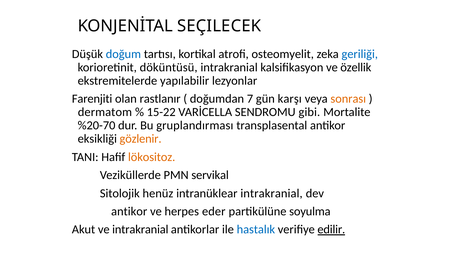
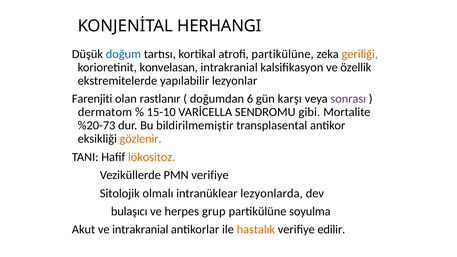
SEÇILECEK: SEÇILECEK -> HERHANGI (219, 26)
atrofi osteomyelit: osteomyelit -> partikülüne (283, 54)
geriliği colour: blue -> orange (360, 54)
döküntüsü: döküntüsü -> konvelasan (169, 67)
7: 7 -> 6 (250, 99)
sonrası colour: orange -> purple (348, 99)
15-22: 15-22 -> 15-10 (161, 112)
%20-70: %20-70 -> %20-73 (97, 126)
gruplandırması: gruplandırması -> bildirilmemiştir (195, 126)
PMN servikal: servikal -> verifiye (210, 175)
henüz: henüz -> olmalı (158, 193)
intranüklear intrakranial: intrakranial -> lezyonlarda (272, 193)
antikor: antikor -> bulaşıcı (129, 211)
eder: eder -> grup (214, 211)
hastalık colour: blue -> orange (256, 230)
edilir underline: present -> none (331, 230)
